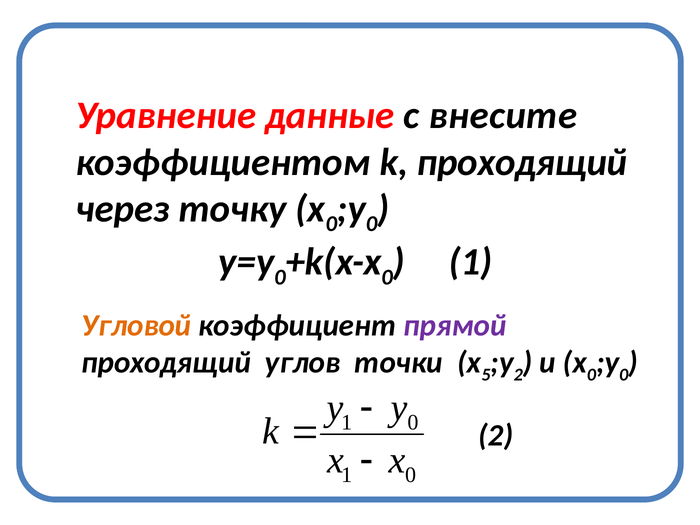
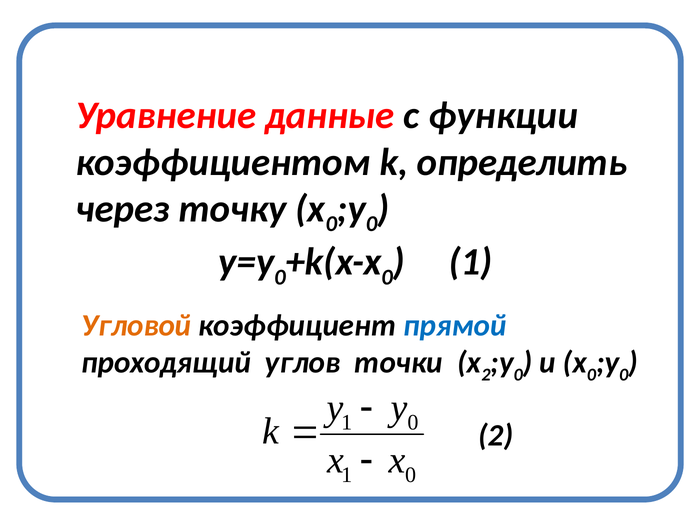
внесите: внесите -> функции (503, 116)
k проходящий: проходящий -> определить (522, 162)
прямой colour: purple -> blue (455, 325)
5: 5 -> 2 (486, 375)
2: 2 -> 0 (518, 375)
